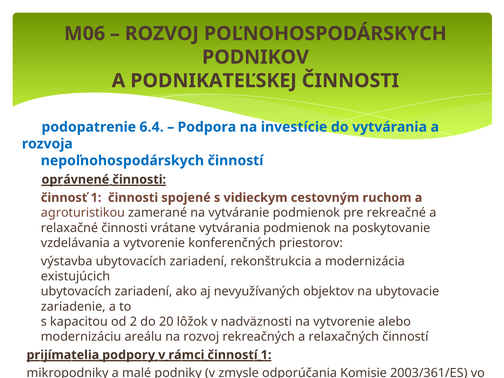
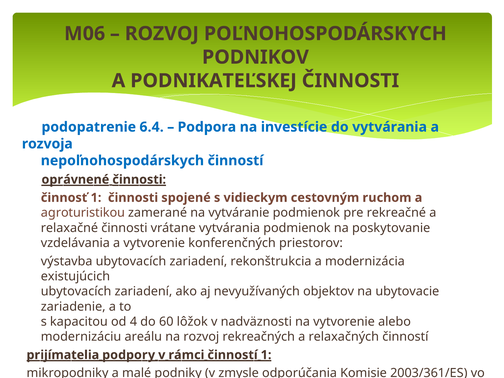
2: 2 -> 4 (133, 322)
20: 20 -> 60 (166, 322)
